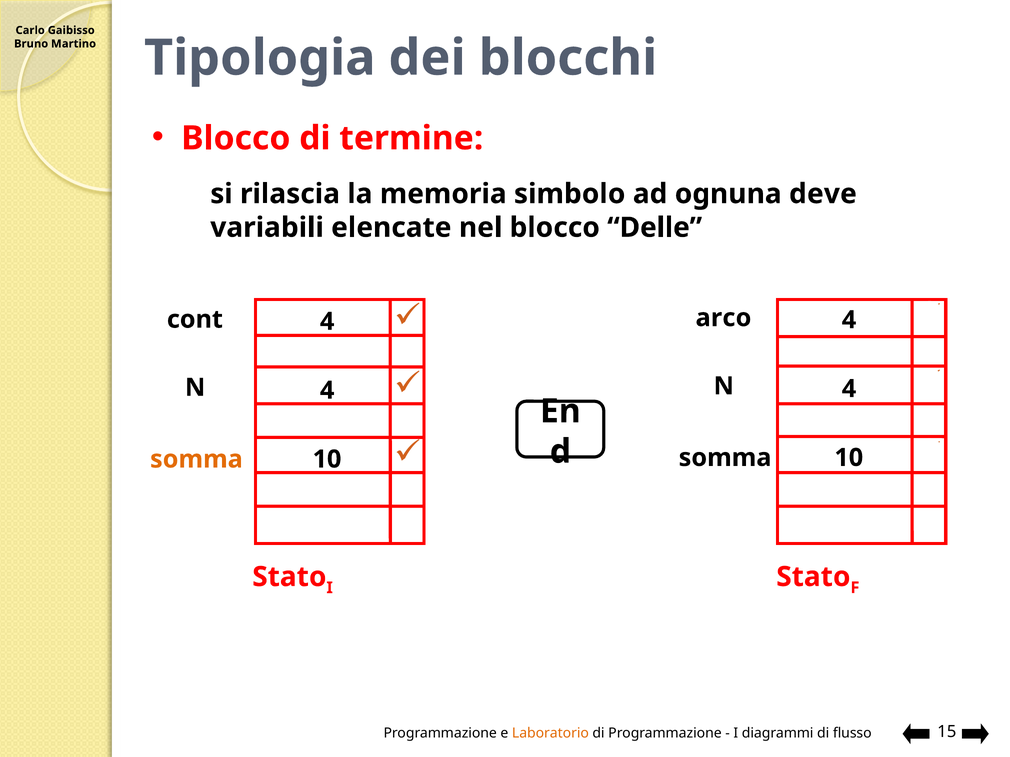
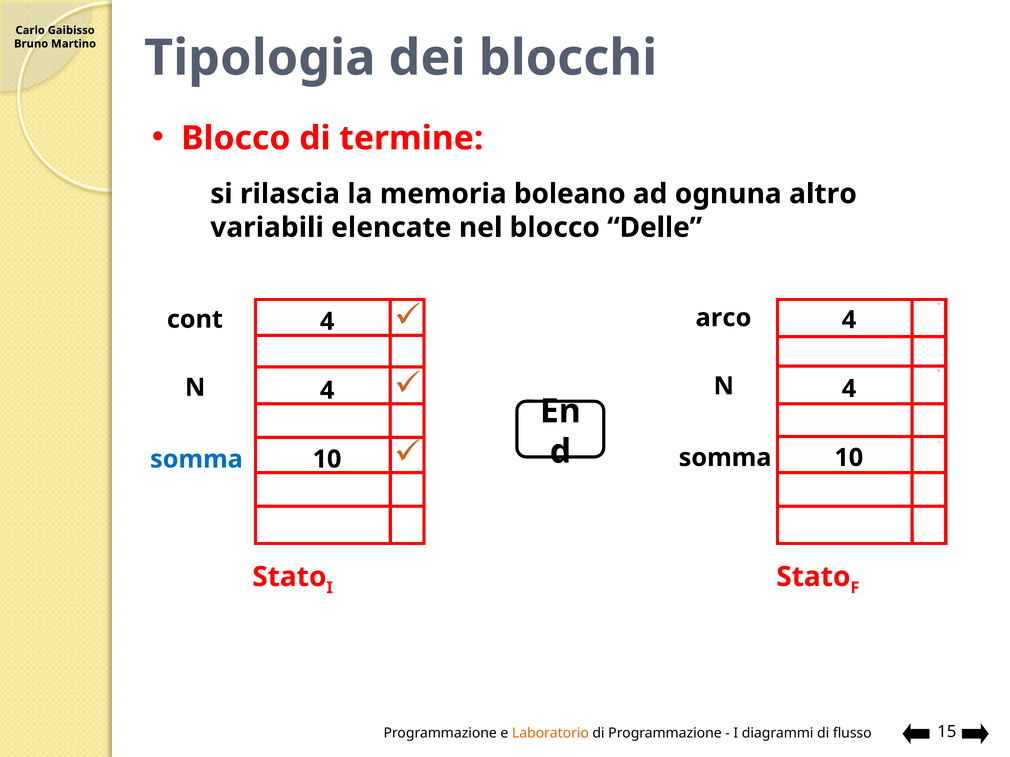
simbolo: simbolo -> boleano (570, 194)
deve: deve -> altro (823, 194)
somma colour: orange -> blue (196, 460)
